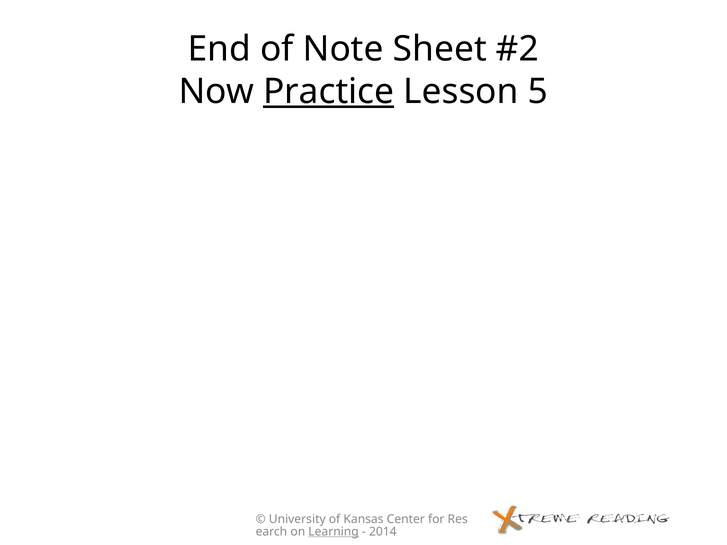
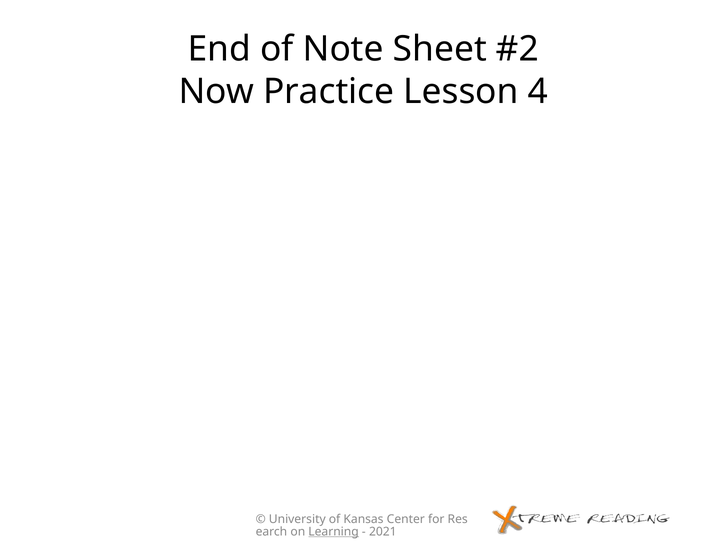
Practice underline: present -> none (329, 92)
5: 5 -> 4 (538, 92)
2014: 2014 -> 2021 (383, 532)
